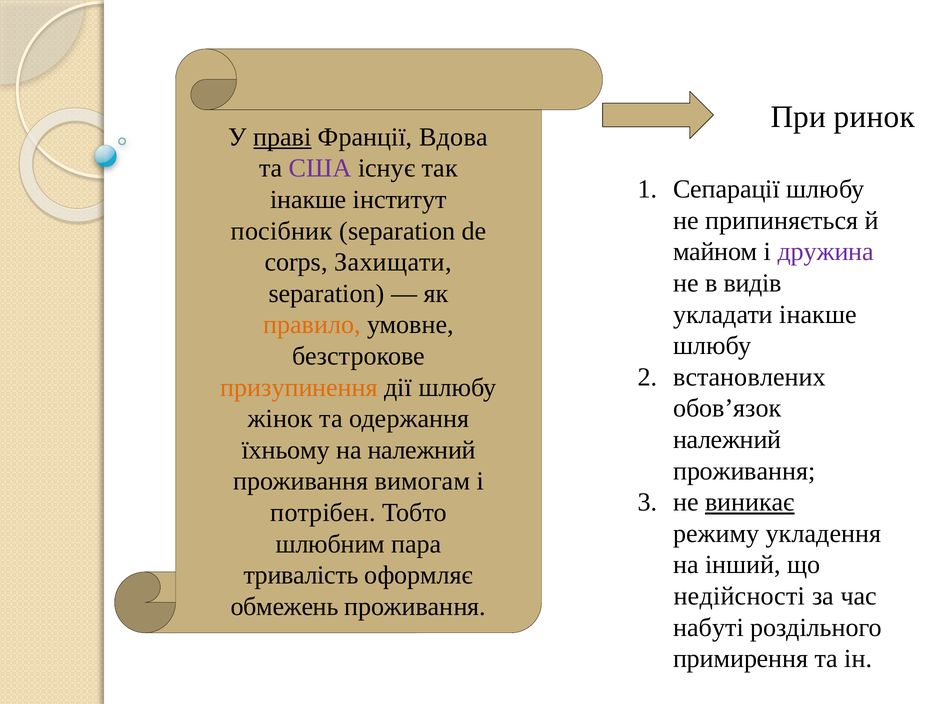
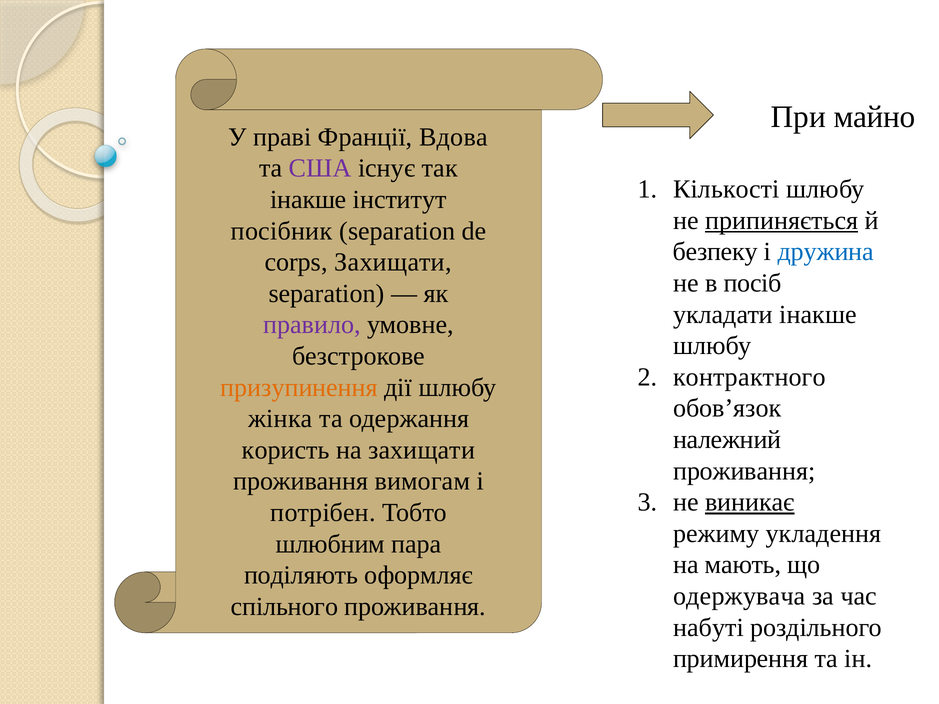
ринок: ринок -> майно (875, 117)
праві underline: present -> none (282, 137)
Сепарації: Сепарації -> Кількості (726, 189)
припиняється underline: none -> present (782, 221)
майном: майном -> безпеку (715, 252)
дружина colour: purple -> blue (826, 252)
видів: видів -> посіб (753, 283)
правило colour: orange -> purple (312, 325)
встановлених: встановлених -> контрактного (749, 377)
жінок: жінок -> жінка (280, 419)
їхньому: їхньому -> користь (286, 450)
на належний: належний -> захищати (422, 450)
інший: інший -> мають (743, 565)
тривалість: тривалість -> поділяють (301, 575)
недійсності: недійсності -> одержувача (739, 596)
обмежень: обмежень -> спільного (285, 607)
